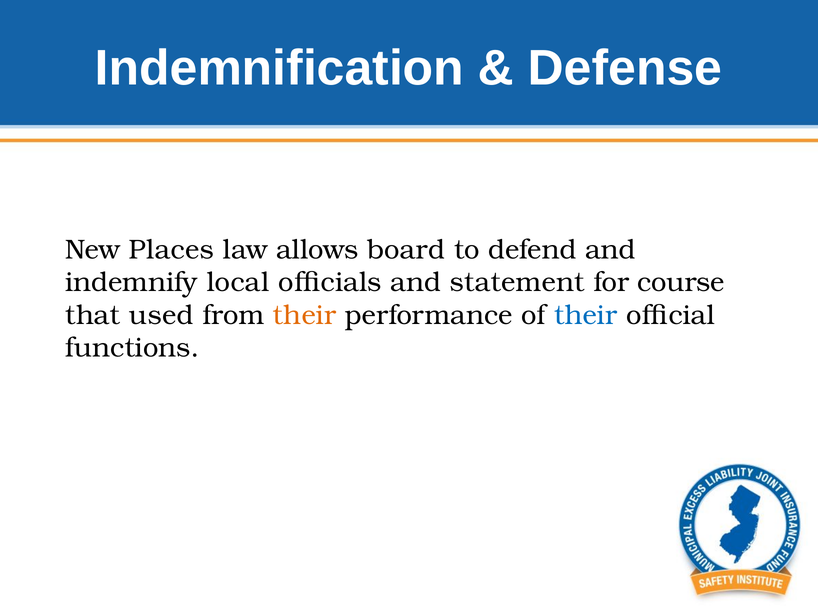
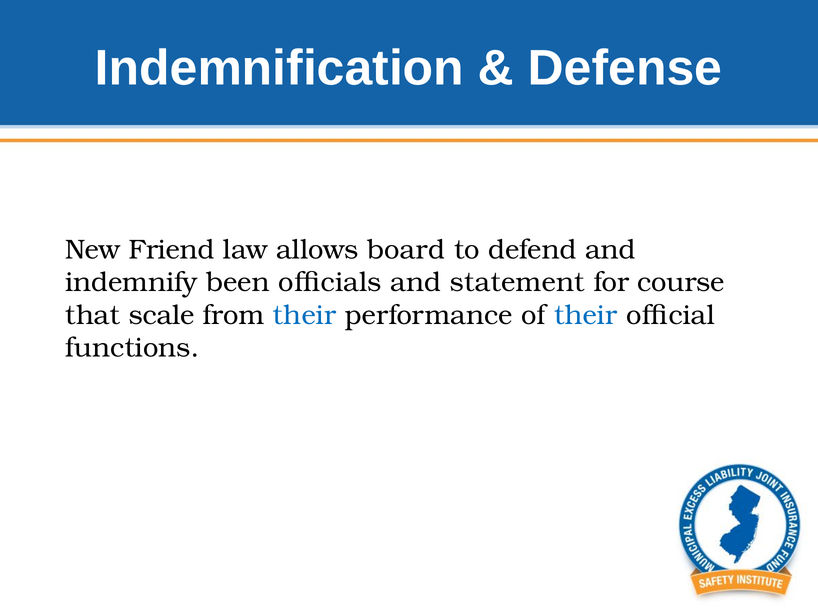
Places: Places -> Friend (172, 249)
local: local -> been (238, 282)
used: used -> scale (162, 315)
their colour: orange -> blue (305, 315)
